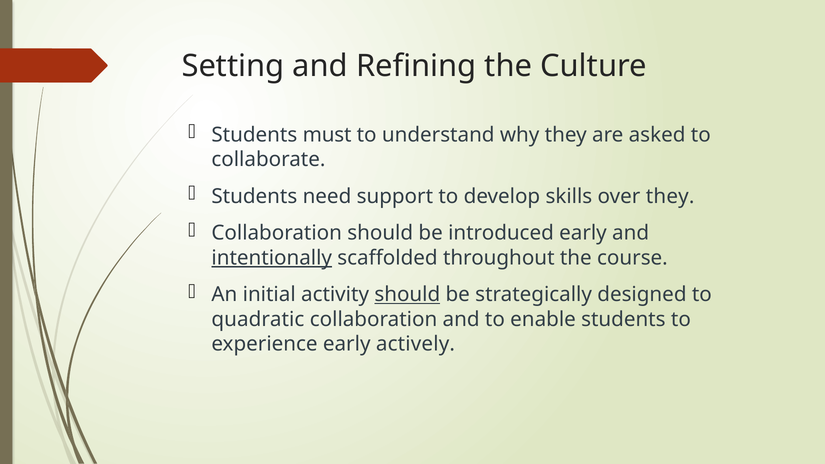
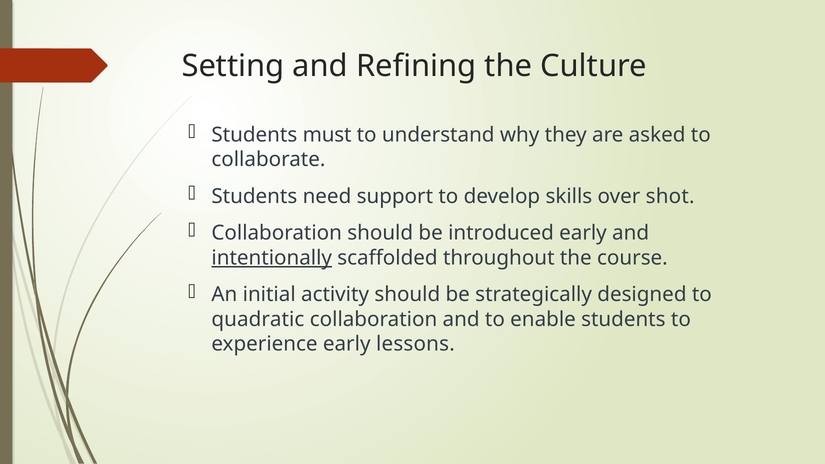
over they: they -> shot (670, 196)
should underline: present -> none (407, 295)
actively: actively -> lessons (415, 344)
